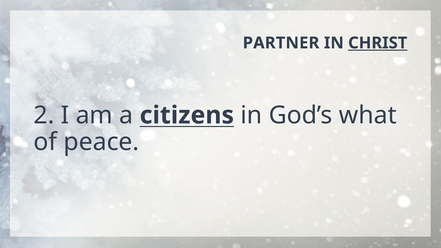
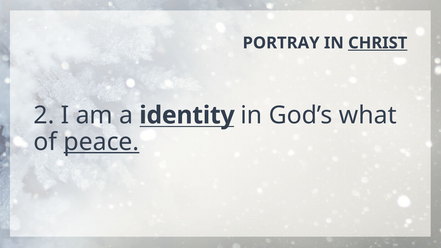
PARTNER: PARTNER -> PORTRAY (281, 43)
citizens: citizens -> identity (187, 115)
peace underline: none -> present (101, 142)
